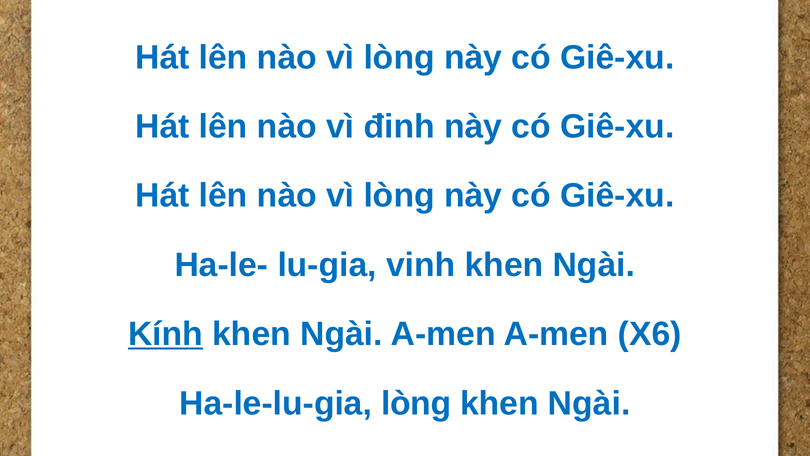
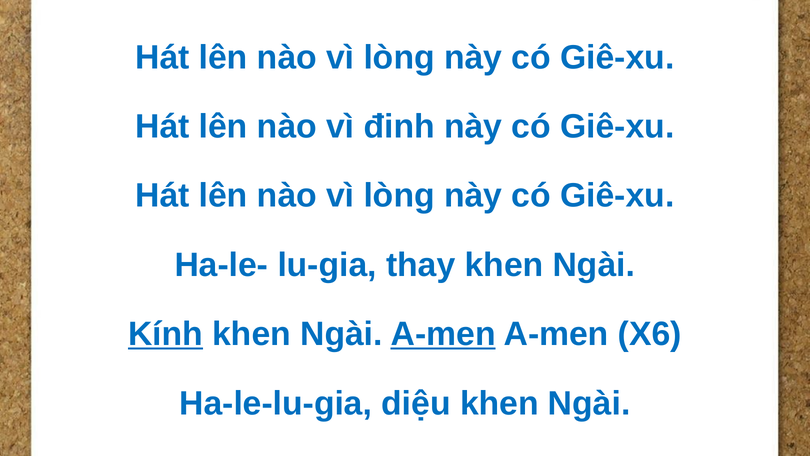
vinh: vinh -> thay (421, 265)
A-men underline: none -> present (443, 334)
Ha-le-lu-gia lòng: lòng -> diệu (416, 403)
